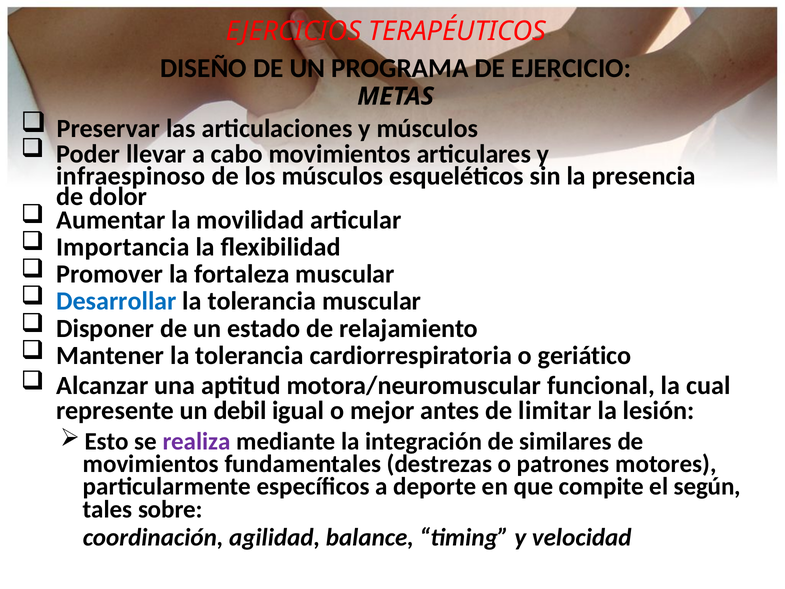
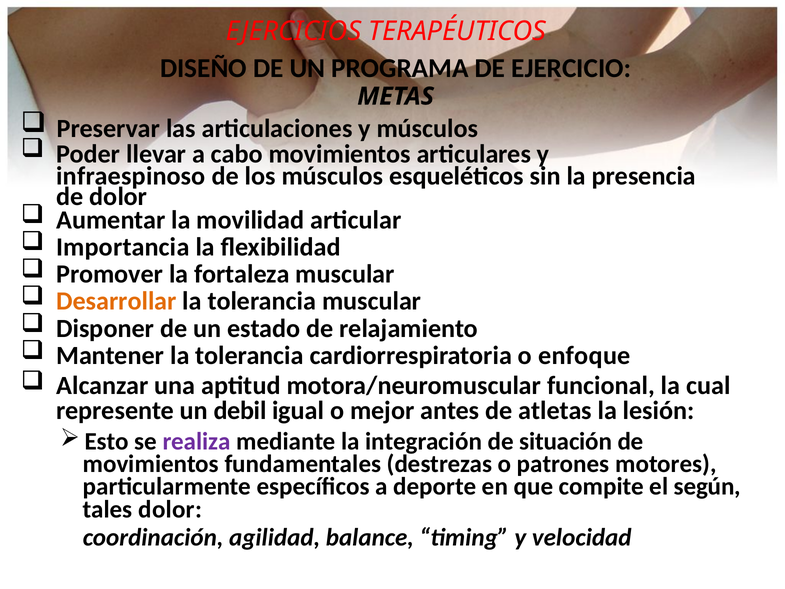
Desarrollar colour: blue -> orange (116, 301)
geriático: geriático -> enfoque (584, 356)
limitar: limitar -> atletas (555, 411)
similares: similares -> situación (566, 441)
tales sobre: sobre -> dolor (170, 509)
